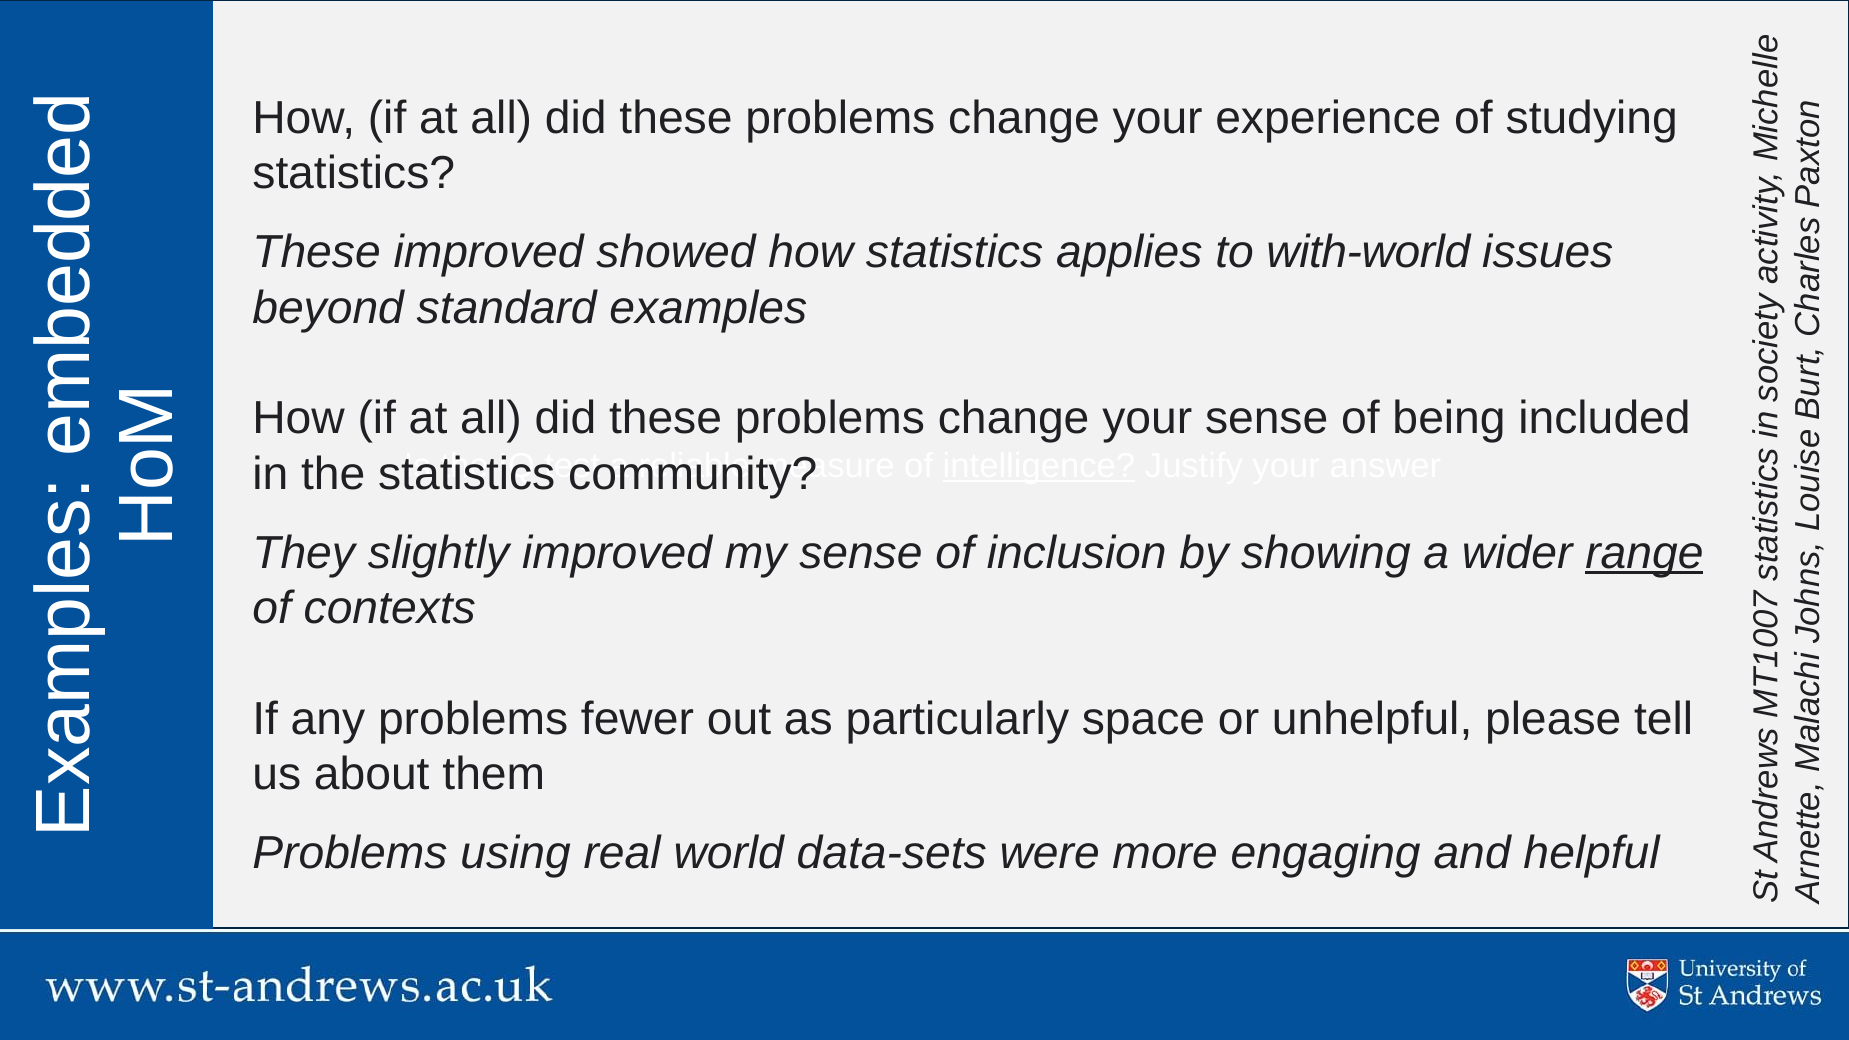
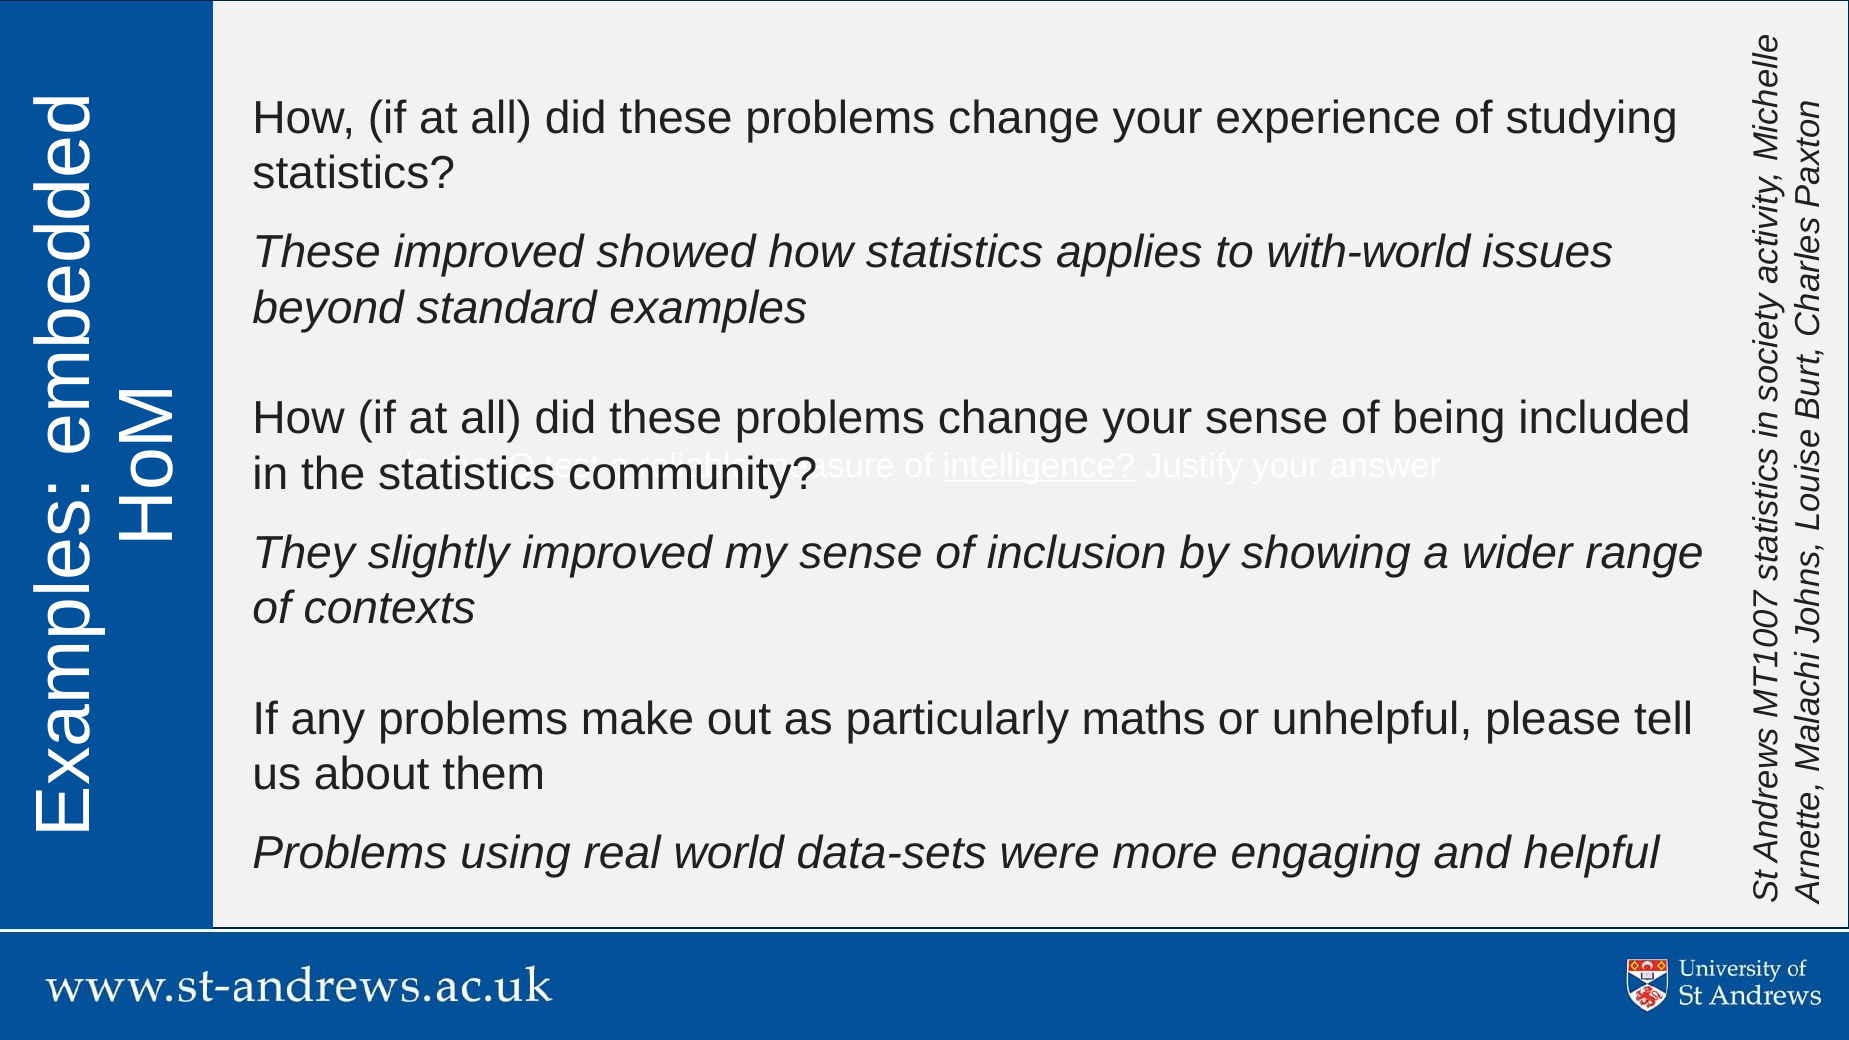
range underline: present -> none (1644, 553)
fewer: fewer -> make (637, 719)
space: space -> maths (1144, 719)
